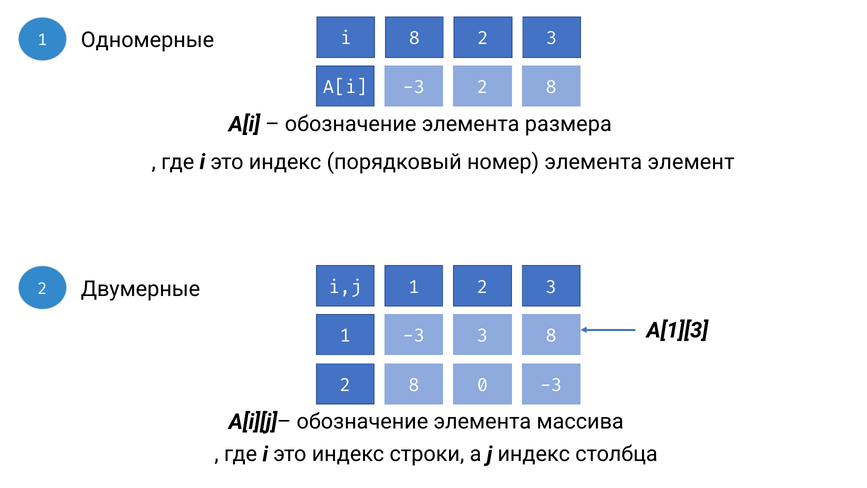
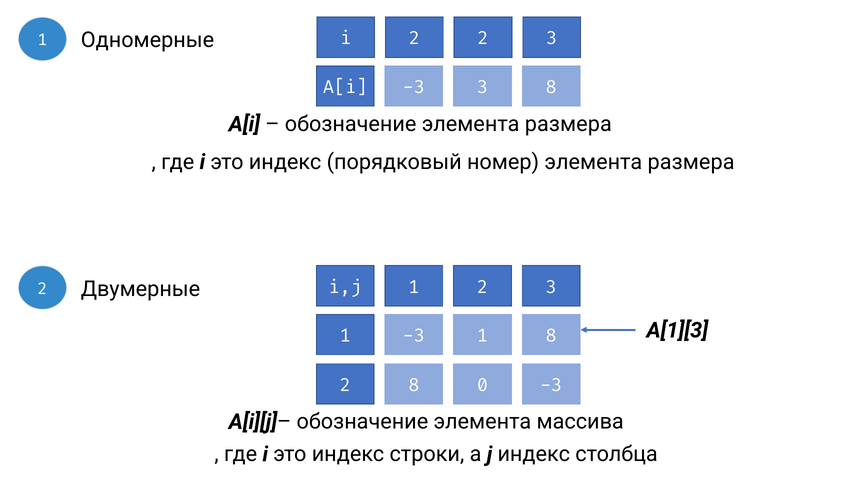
i 8: 8 -> 2 (414, 38)
-3 2: 2 -> 3 (483, 87)
номер элемента элемент: элемент -> размера (691, 162)
1 -3 3: 3 -> 1 (483, 336)
